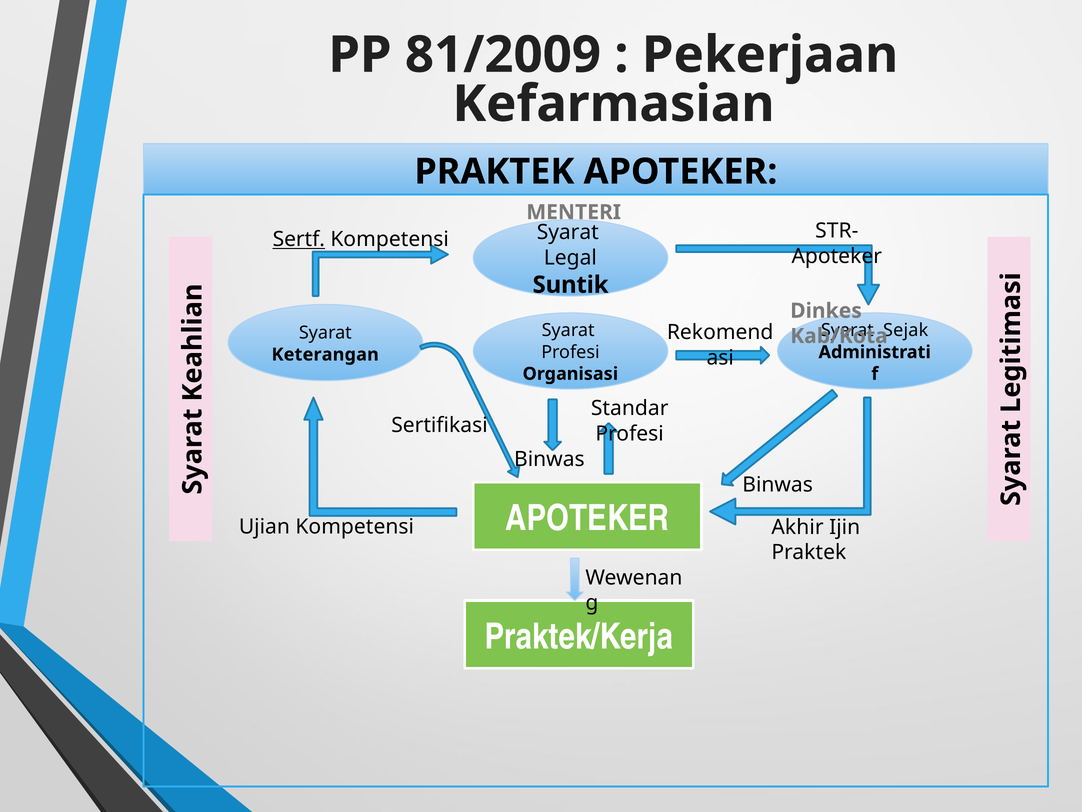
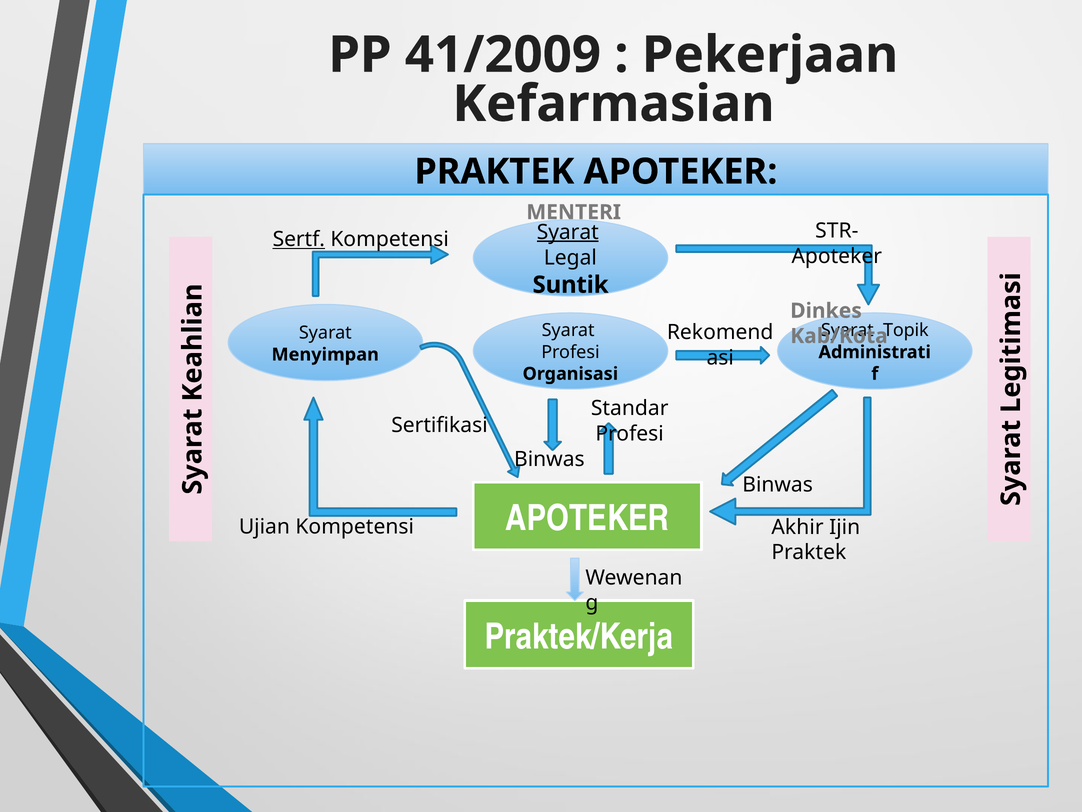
81/2009: 81/2009 -> 41/2009 (503, 55)
Syarat underline: none -> present (568, 232)
Sejak: Sejak -> Topik (906, 330)
Keterangan: Keterangan -> Menyimpan (325, 354)
